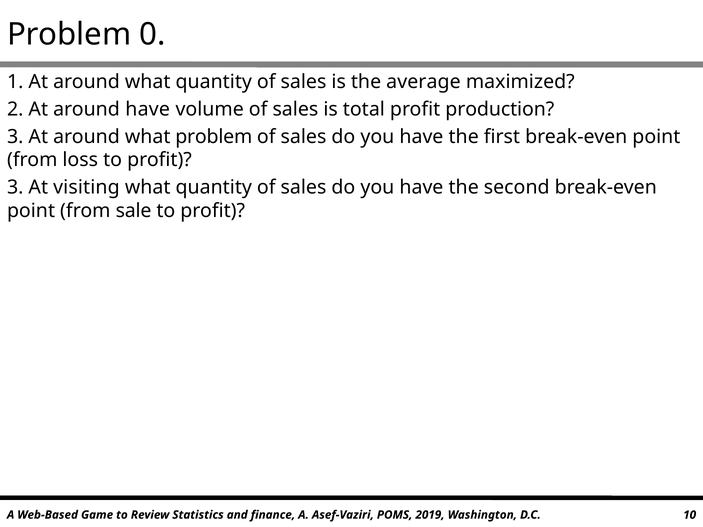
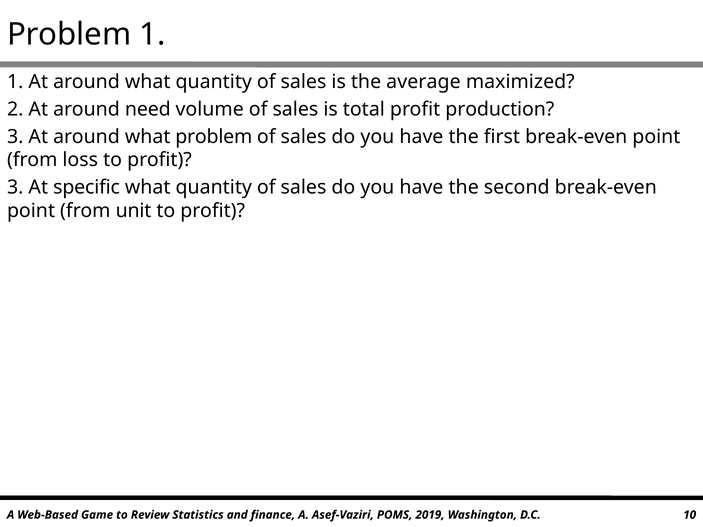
Problem 0: 0 -> 1 (153, 34)
around have: have -> need (148, 109)
visiting: visiting -> specific (87, 187)
sale: sale -> unit (134, 211)
